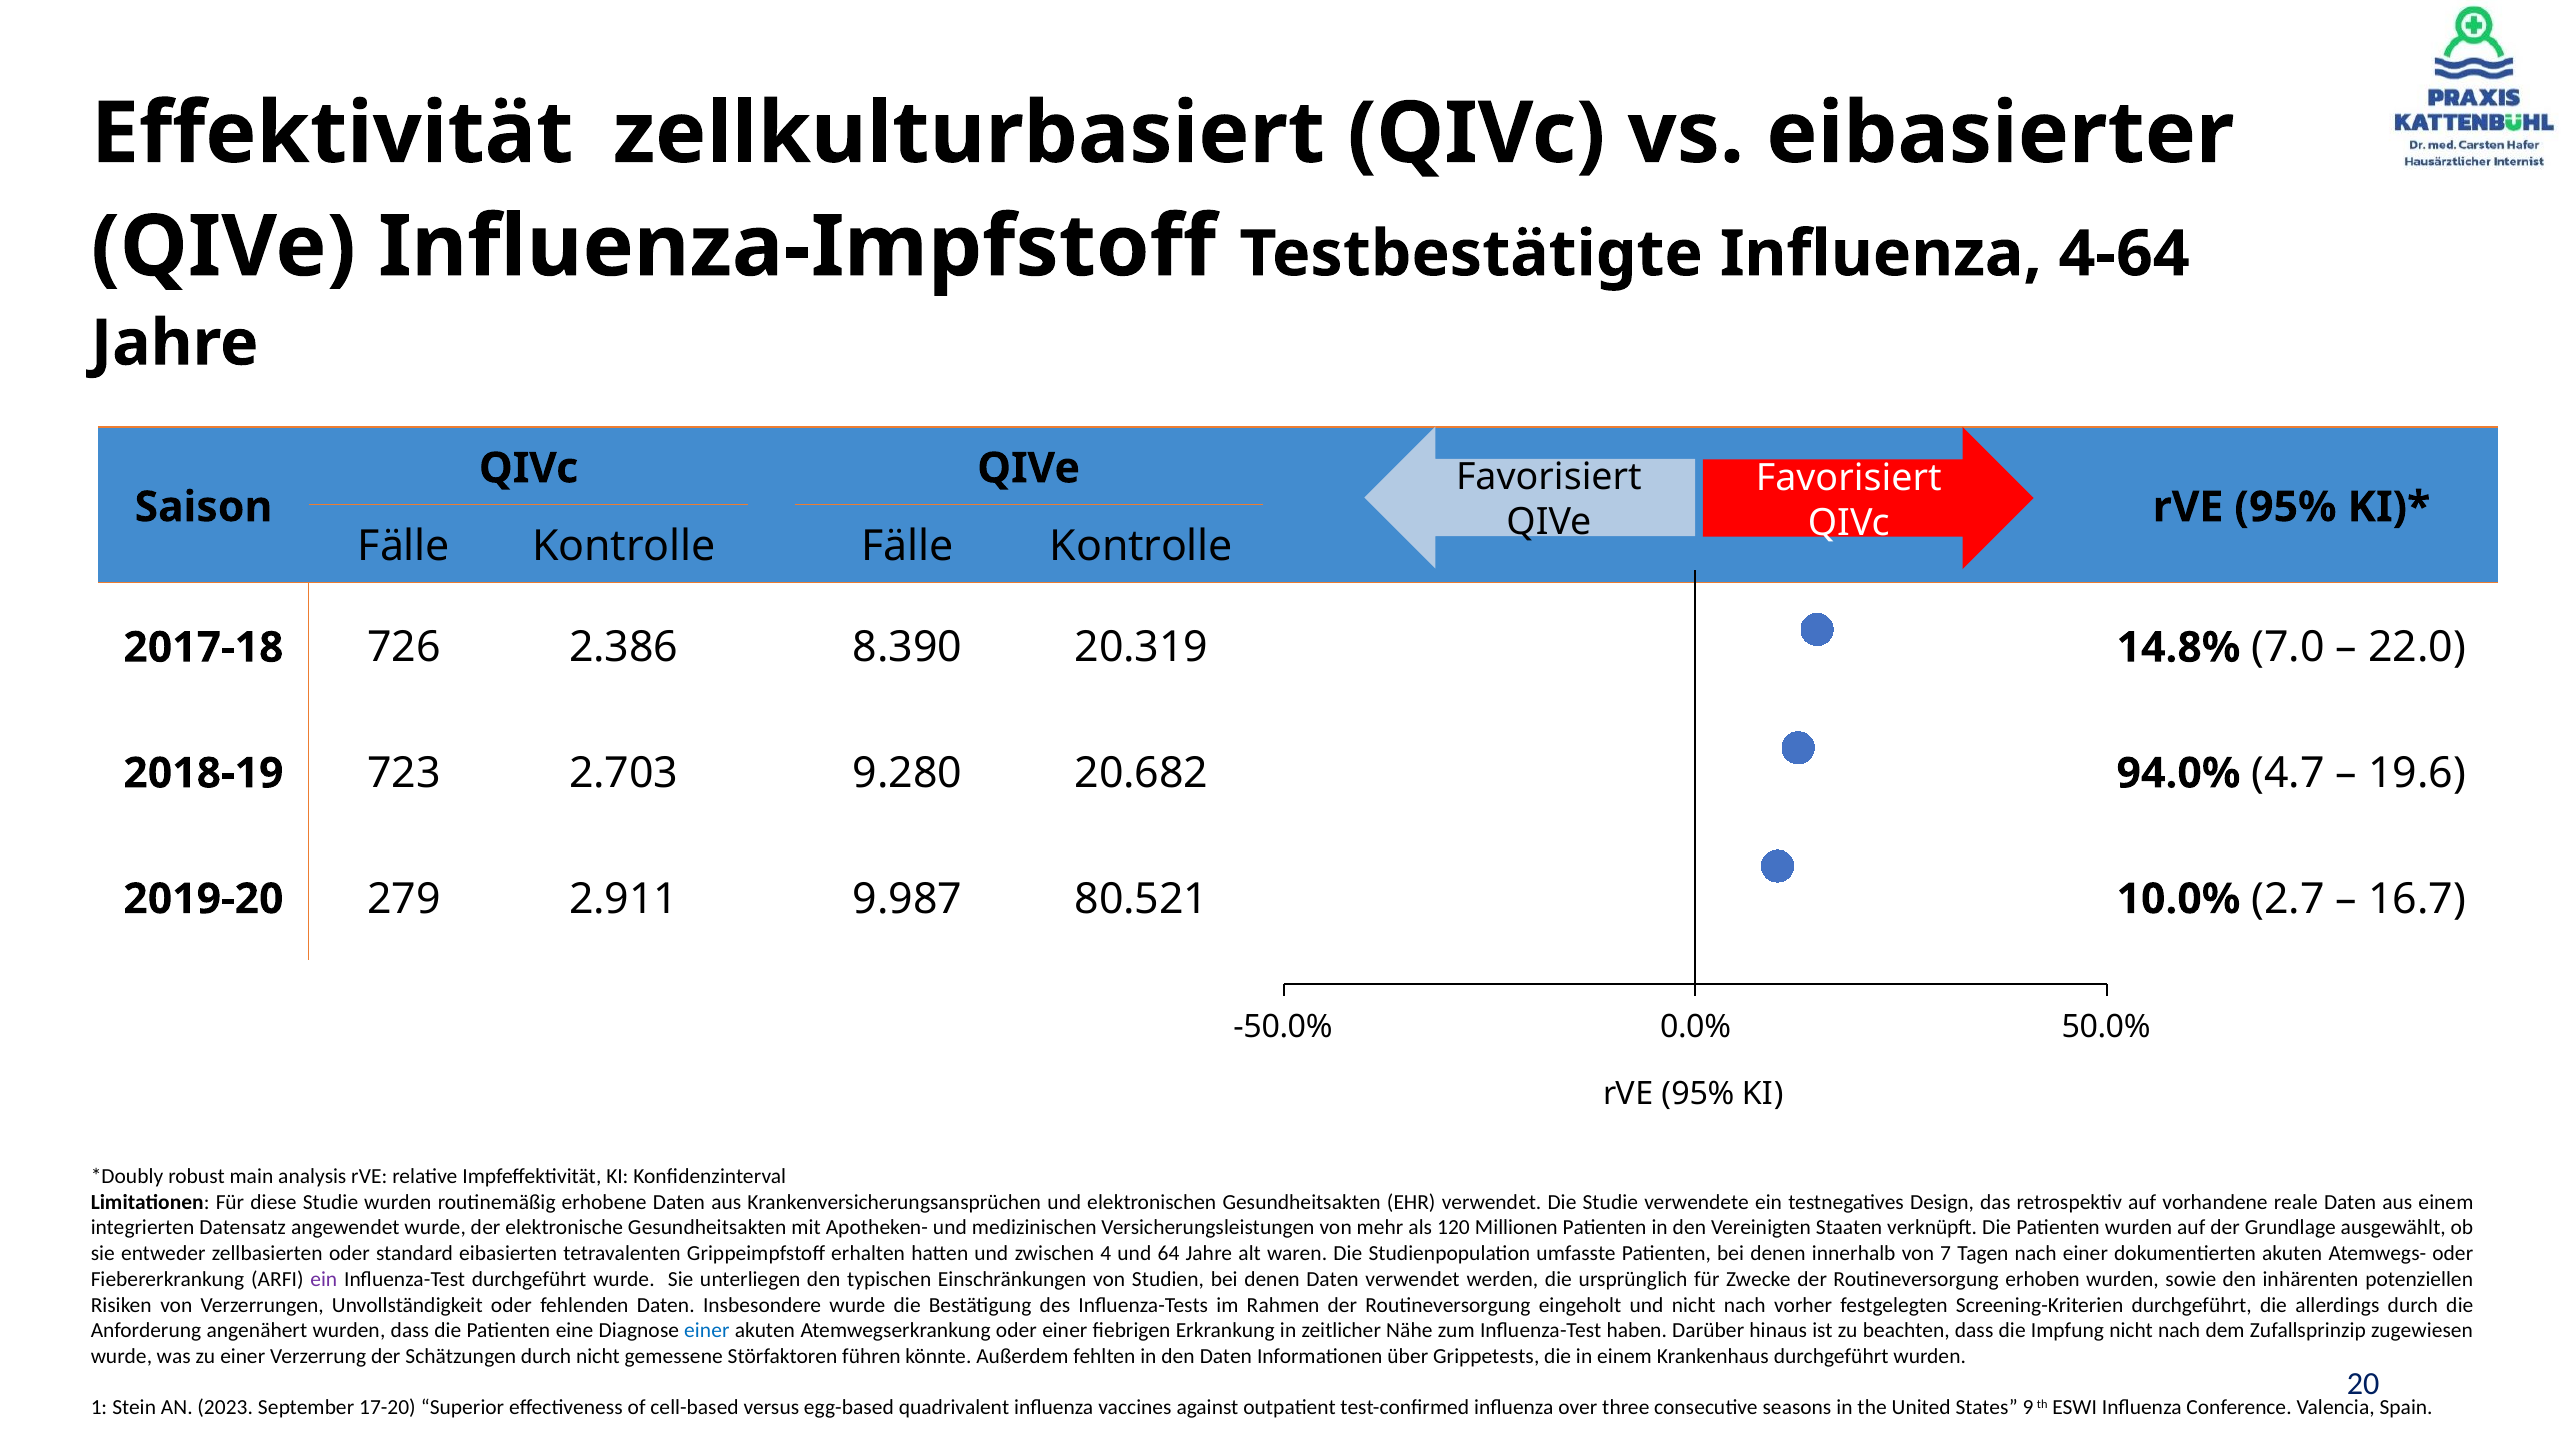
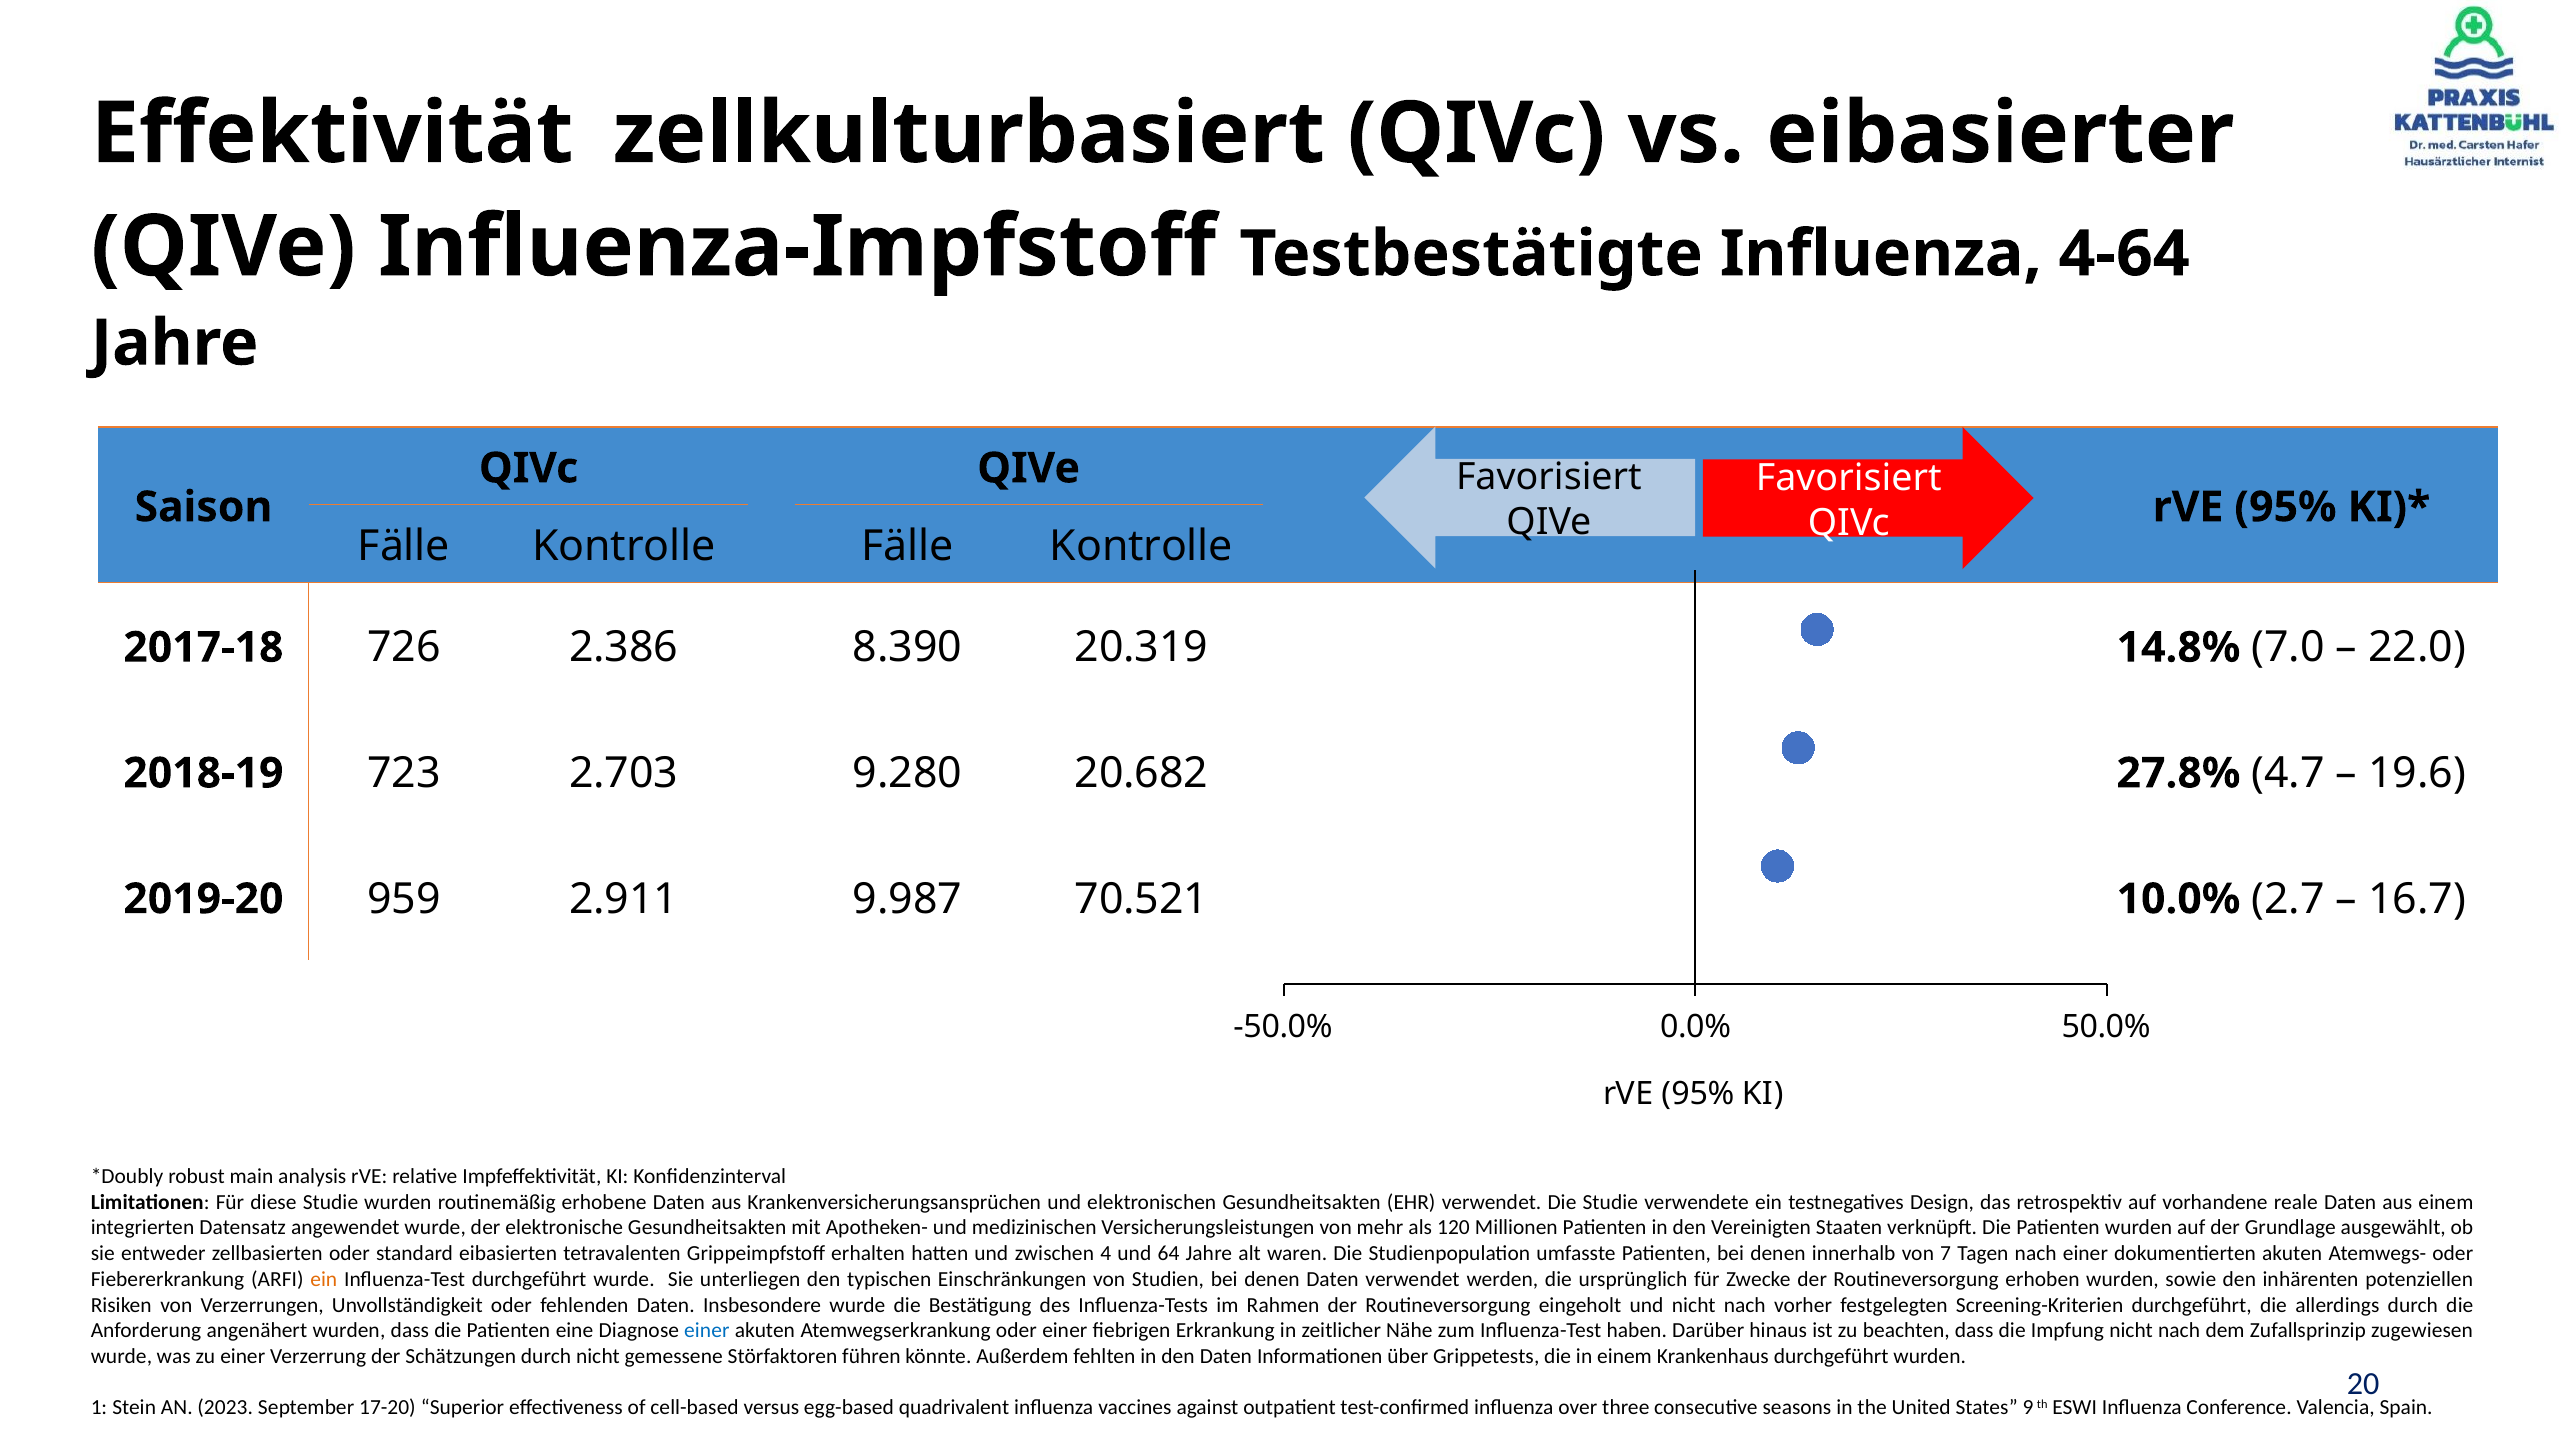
94.0%: 94.0% -> 27.8% (2179, 773)
279: 279 -> 959 (404, 899)
80.521: 80.521 -> 70.521 (1141, 899)
ein colour: purple -> orange (324, 1279)
